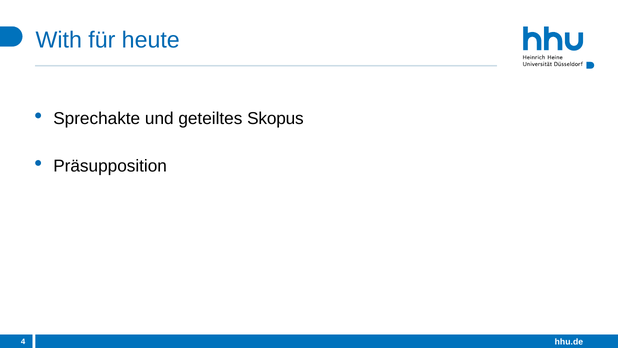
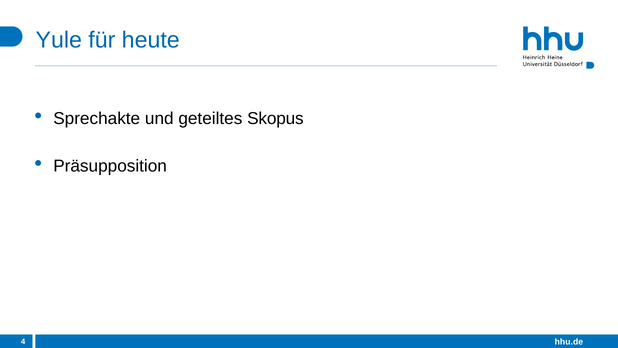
With: With -> Yule (59, 40)
